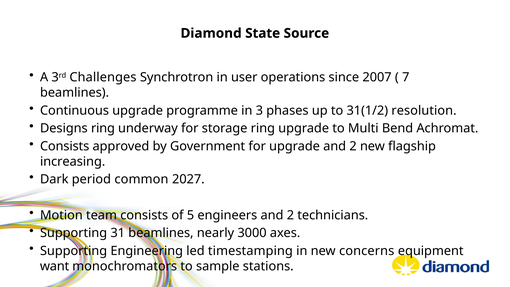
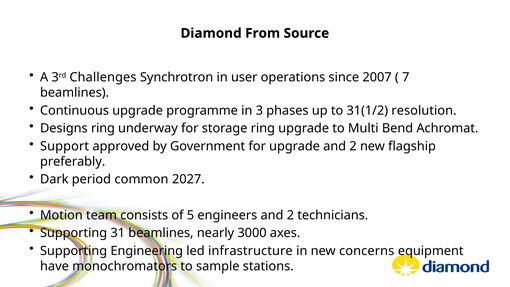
State: State -> From (263, 33)
Consists: Consists -> Support (65, 146)
increasing: increasing -> preferably (73, 161)
timestamping: timestamping -> infrastructure (250, 251)
want: want -> have (54, 266)
